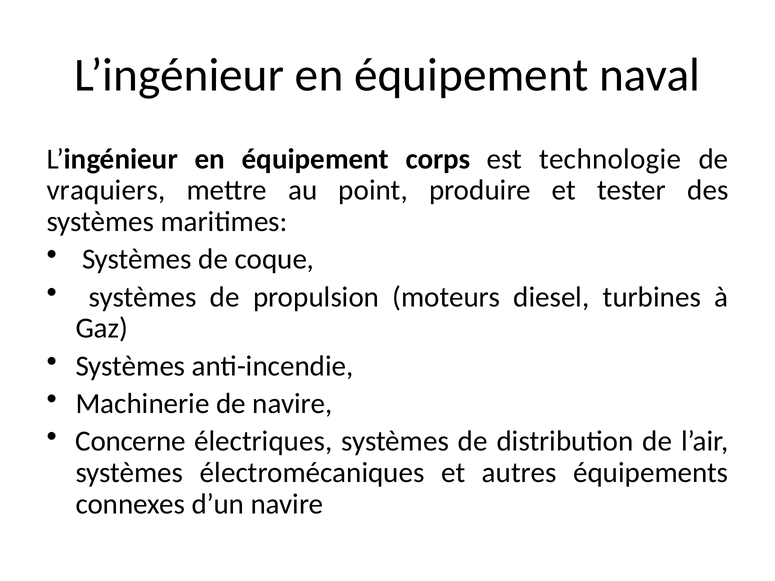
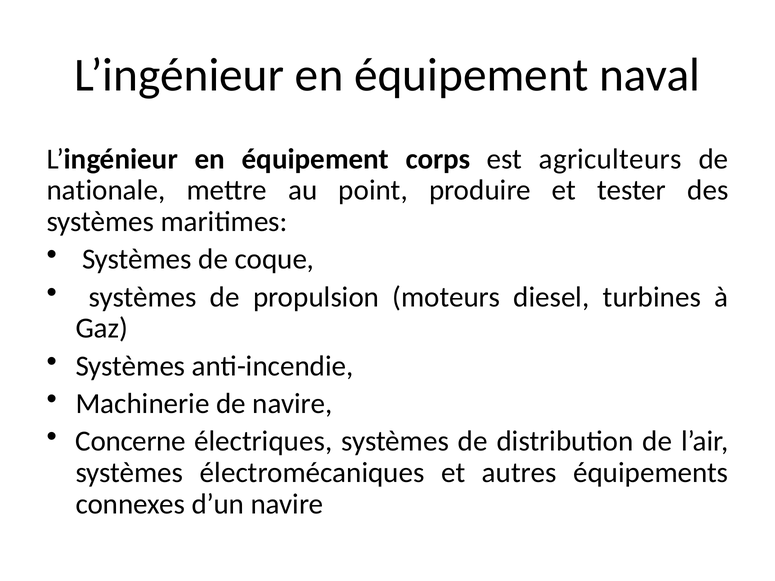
technologie: technologie -> agriculteurs (610, 159)
vraquiers: vraquiers -> nationale (106, 190)
